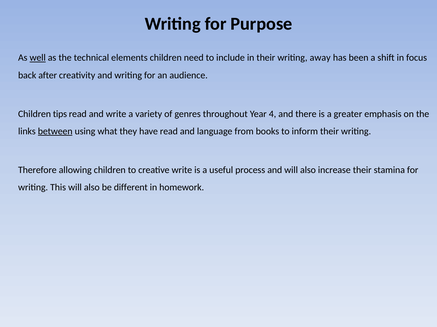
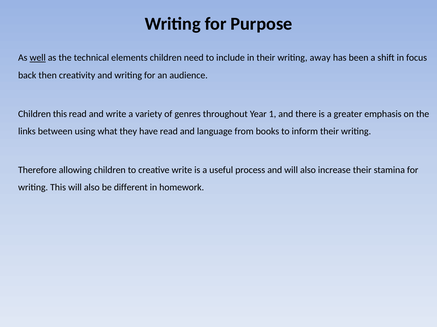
after: after -> then (48, 75)
Children tips: tips -> this (60, 114)
4: 4 -> 1 (273, 114)
between underline: present -> none (55, 132)
